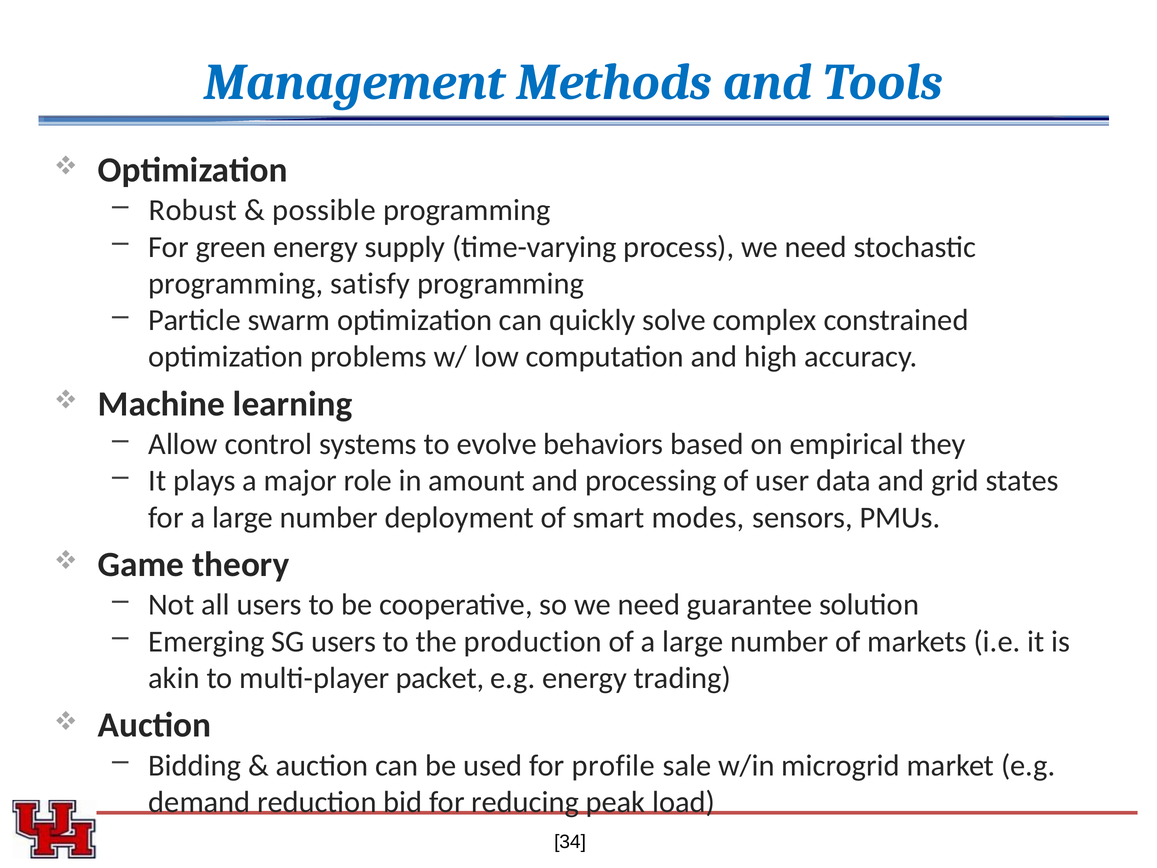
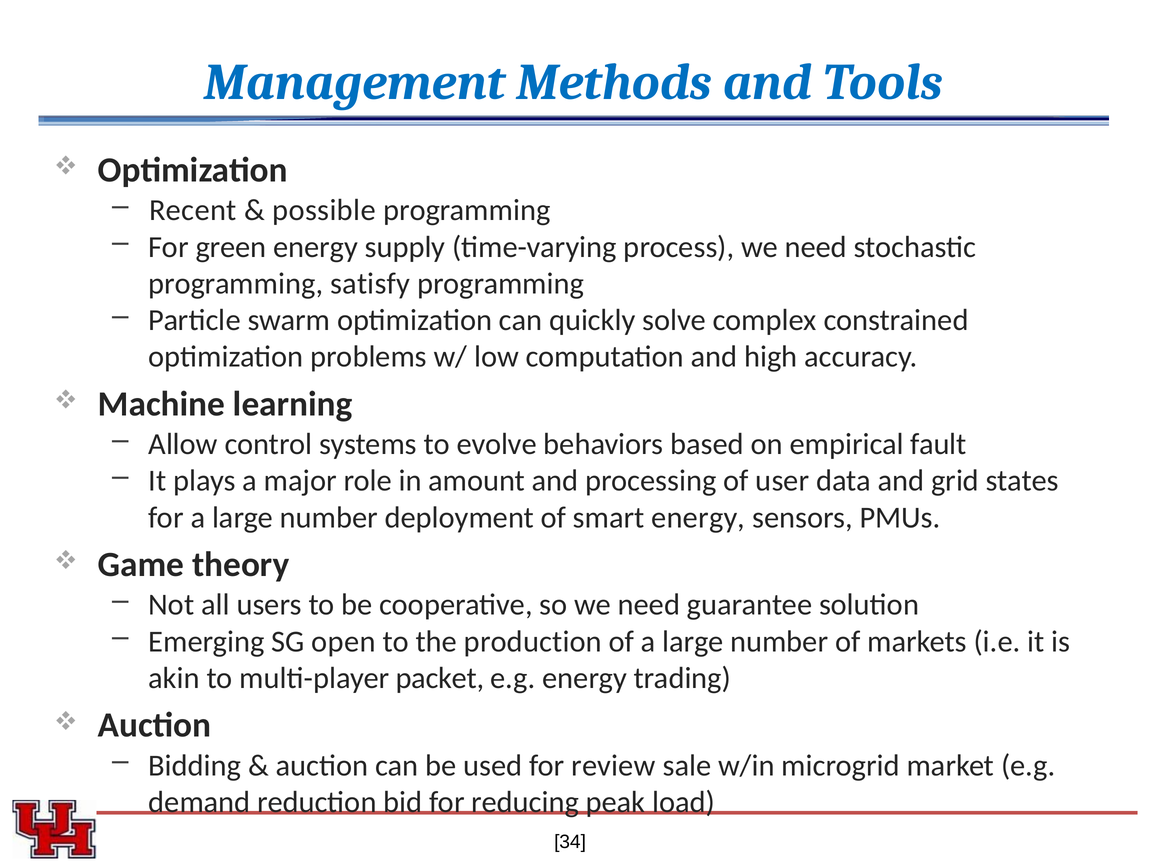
Robust: Robust -> Recent (193, 210)
they: they -> fault (938, 444)
smart modes: modes -> energy (698, 517)
SG users: users -> open (344, 641)
profile: profile -> review (613, 765)
